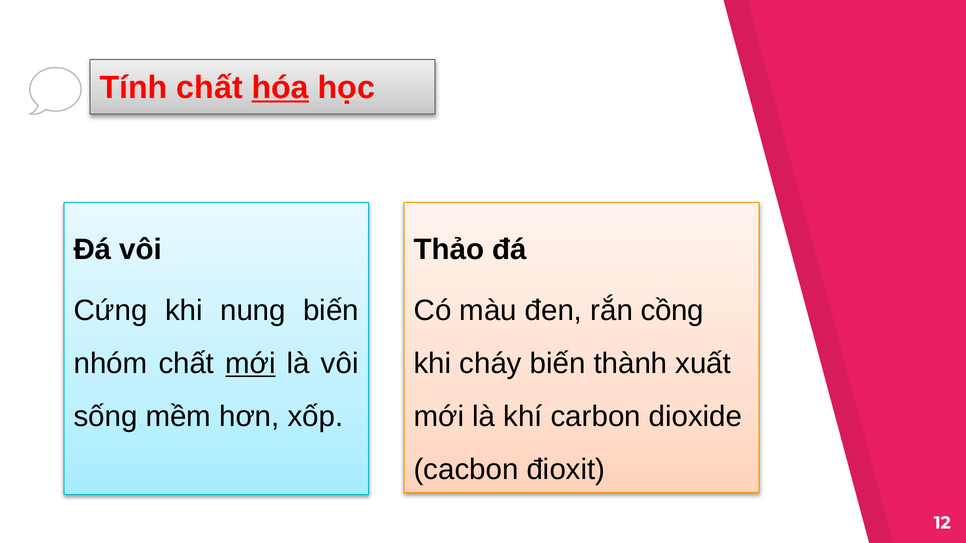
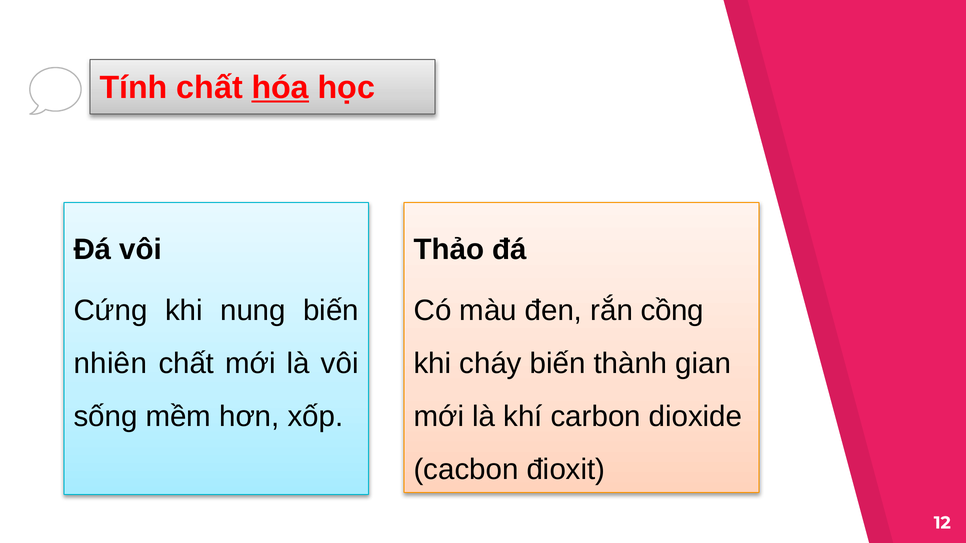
nhóm: nhóm -> nhiên (110, 364)
mới underline: present -> none (251, 364)
xuất: xuất -> gian (703, 364)
